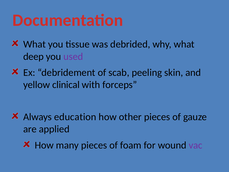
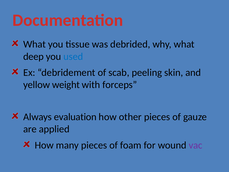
used colour: purple -> blue (73, 56)
clinical: clinical -> weight (66, 85)
education: education -> evaluation (75, 117)
